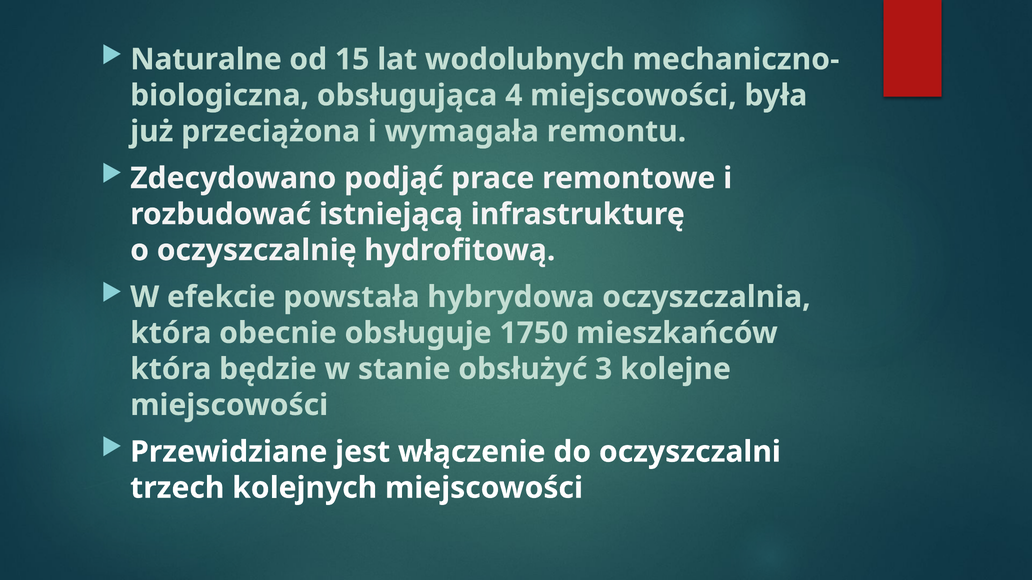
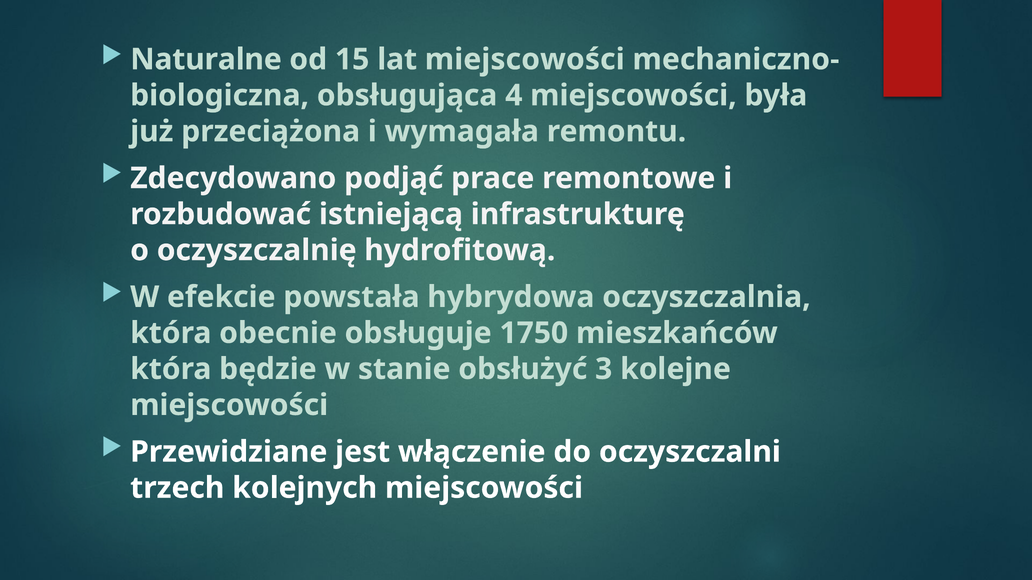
lat wodolubnych: wodolubnych -> miejscowości (525, 59)
